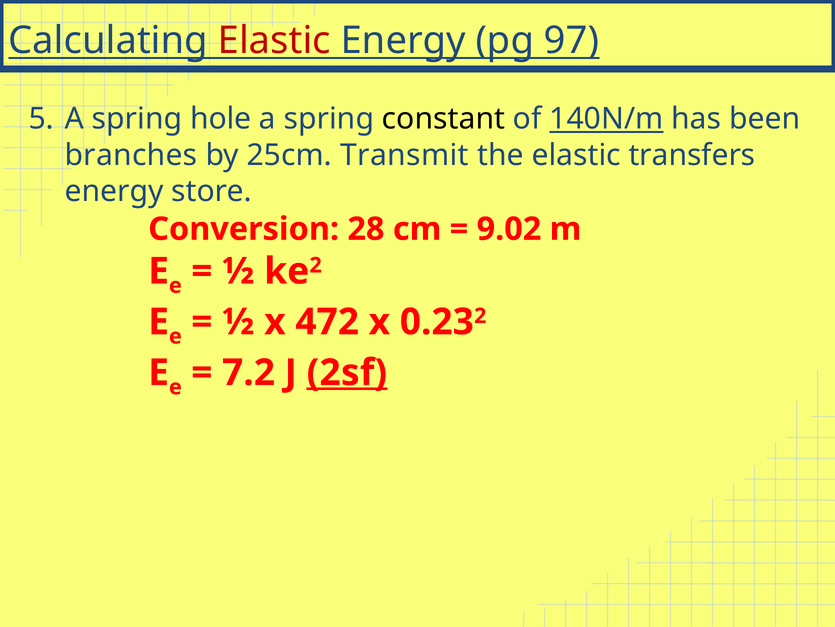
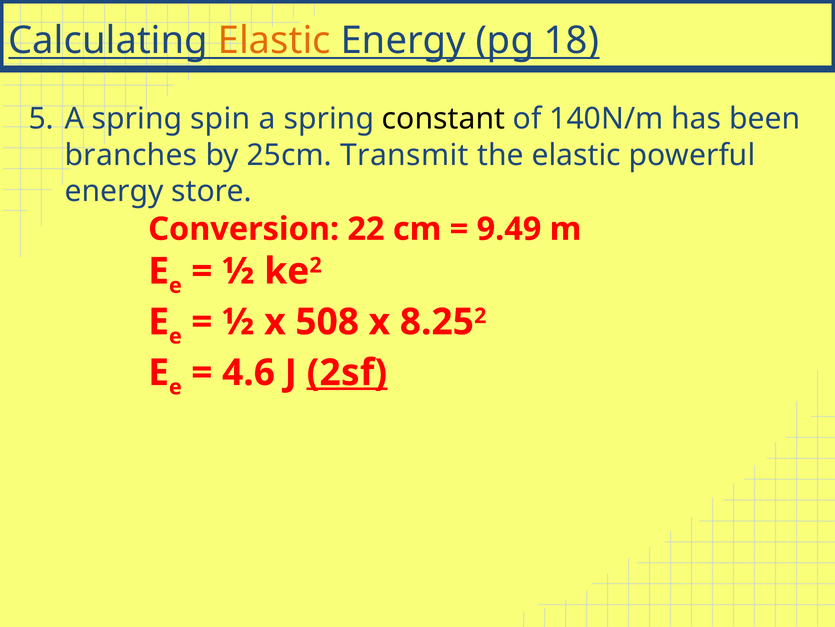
Elastic colour: red -> orange (274, 40)
97: 97 -> 18 (572, 40)
hole: hole -> spin (220, 119)
140N/m underline: present -> none (606, 119)
transfers: transfers -> powerful (692, 155)
28: 28 -> 22 (366, 229)
9.02: 9.02 -> 9.49 (509, 229)
472: 472 -> 508 (327, 322)
0.23: 0.23 -> 8.25 (437, 322)
7.2: 7.2 -> 4.6 (249, 372)
